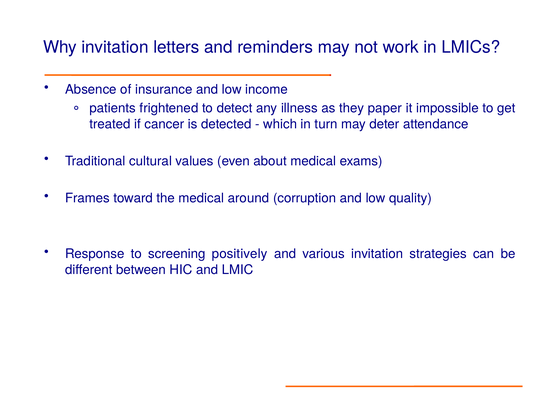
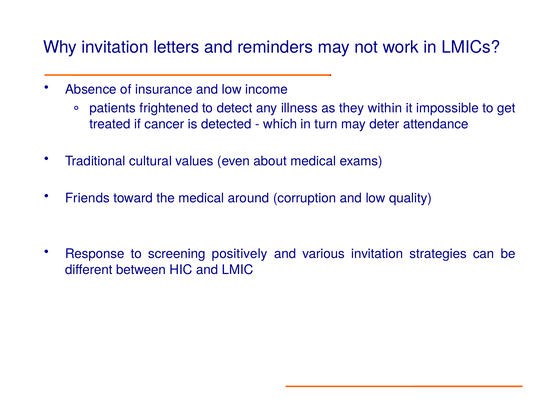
paper: paper -> within (385, 108)
Frames: Frames -> Friends (87, 198)
